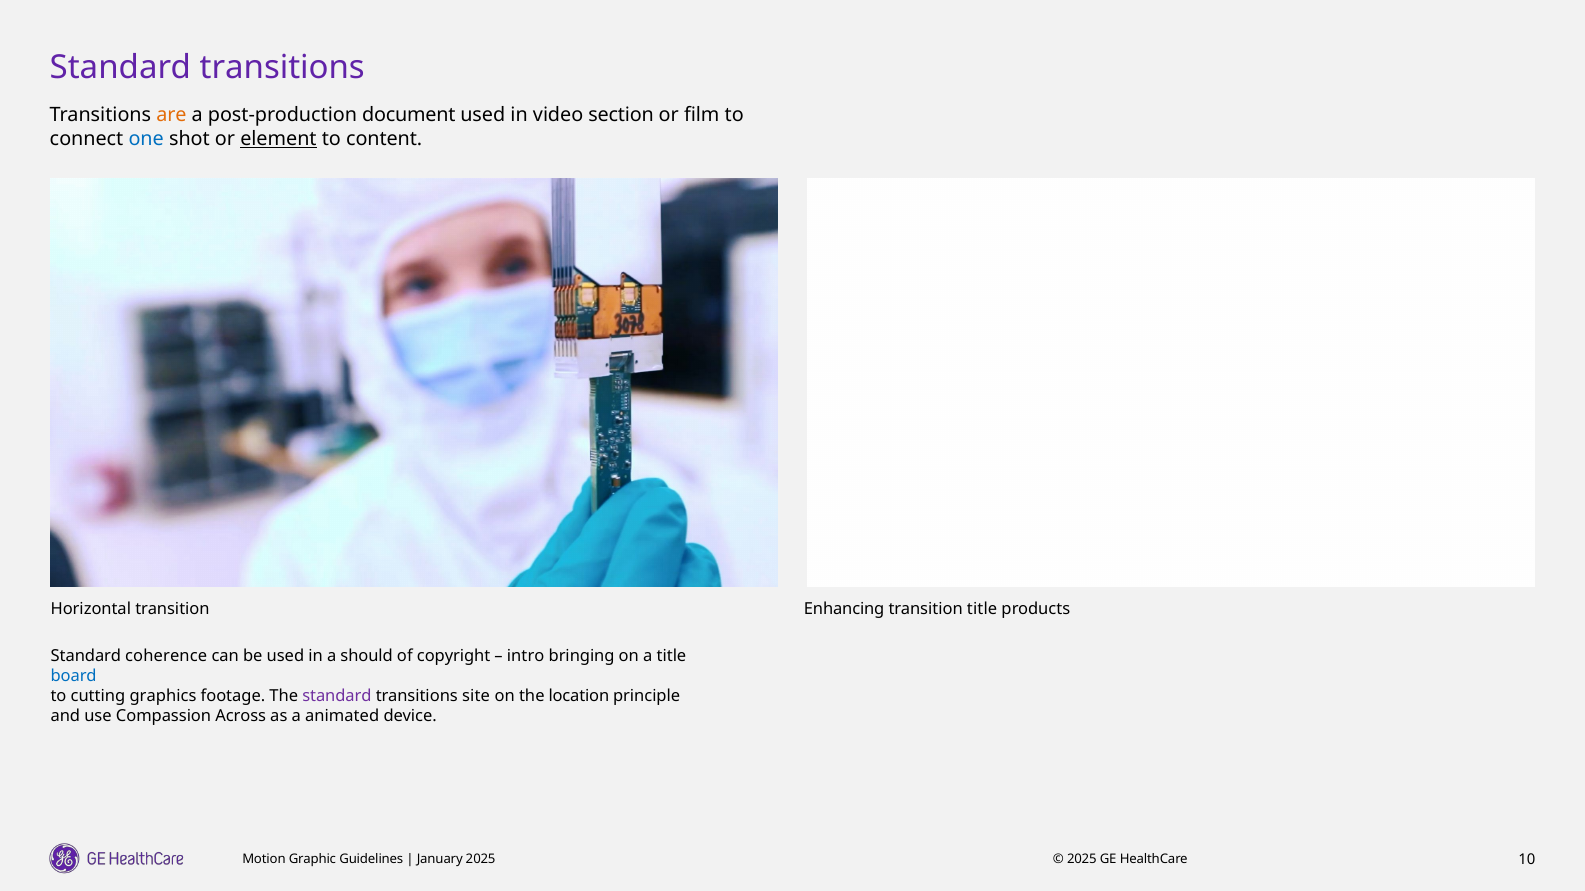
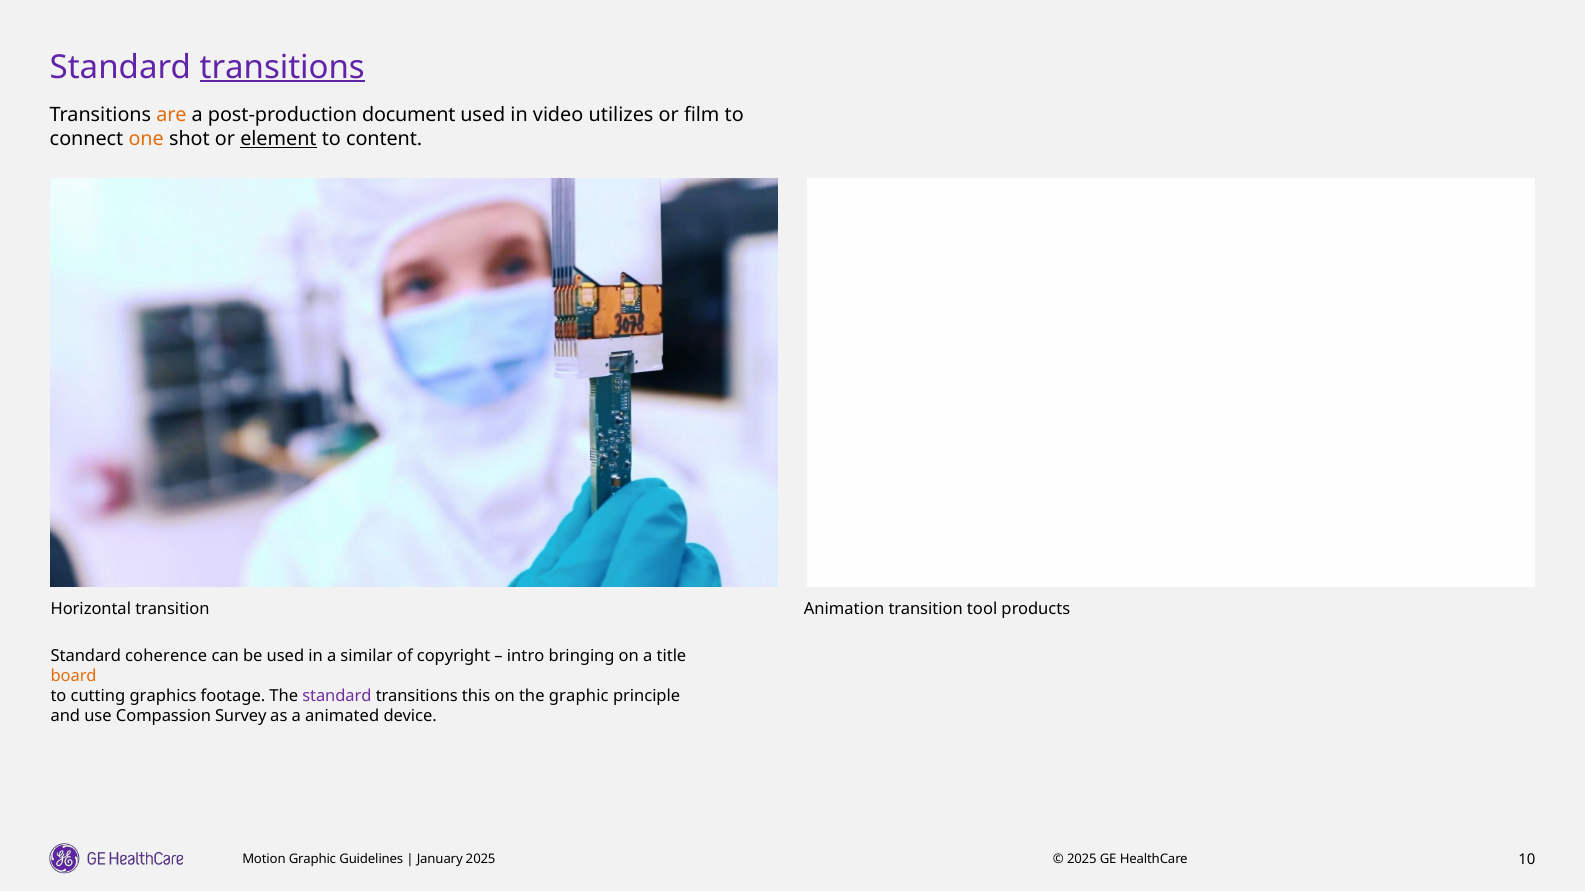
transitions underline: none -> present (282, 67)
section: section -> utilizes (621, 115)
one colour: blue -> orange (146, 139)
Enhancing: Enhancing -> Animation (844, 609)
transition title: title -> tool (982, 609)
should: should -> similar (367, 657)
board colour: blue -> orange (74, 676)
site: site -> this (476, 696)
the location: location -> graphic (579, 696)
Across: Across -> Survey (241, 716)
